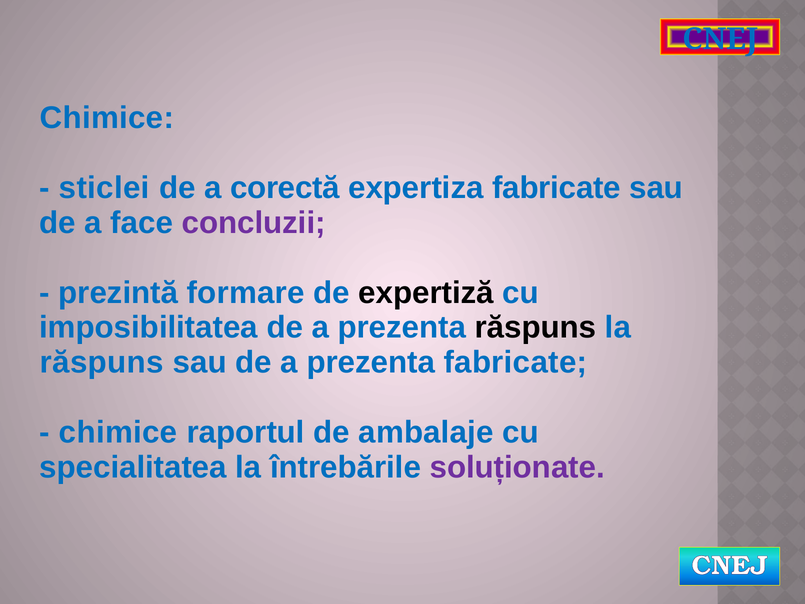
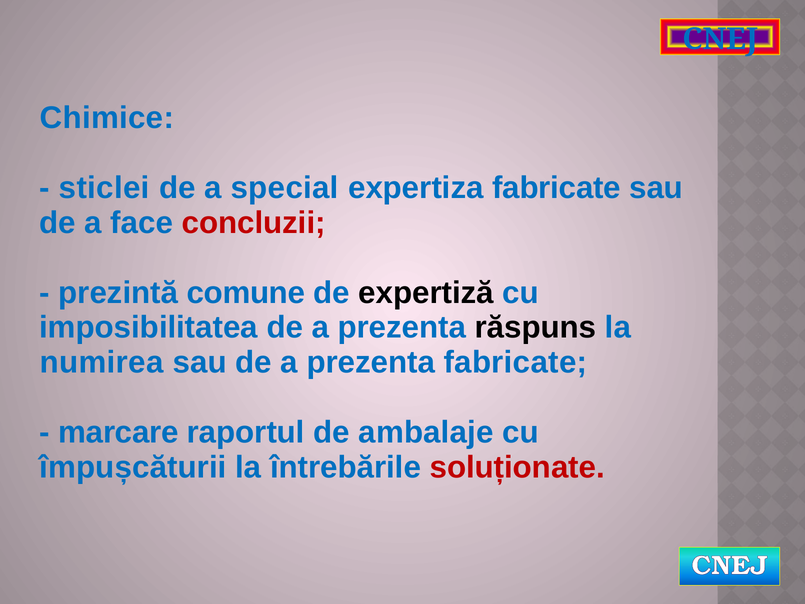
corectă: corectă -> special (285, 188)
concluzii colour: purple -> red (254, 223)
formare: formare -> comune (246, 293)
răspuns: răspuns -> numirea (102, 362)
chimice: chimice -> marcare (118, 432)
specialitatea: specialitatea -> împușcăturii (133, 467)
soluționate colour: purple -> red (517, 467)
